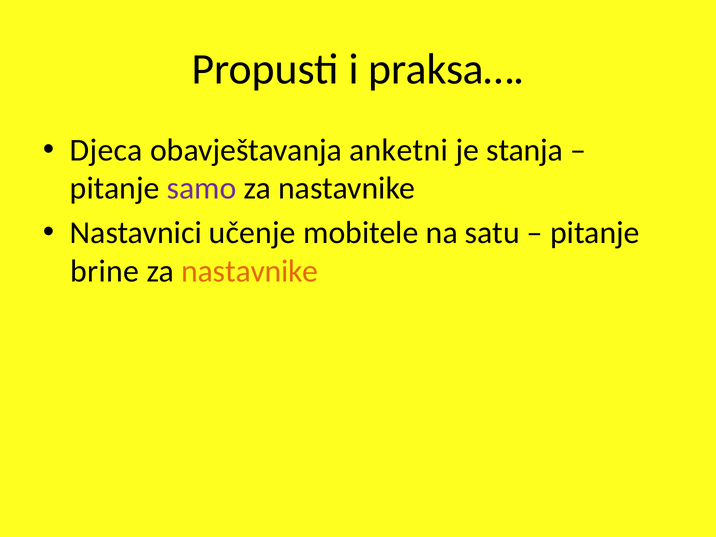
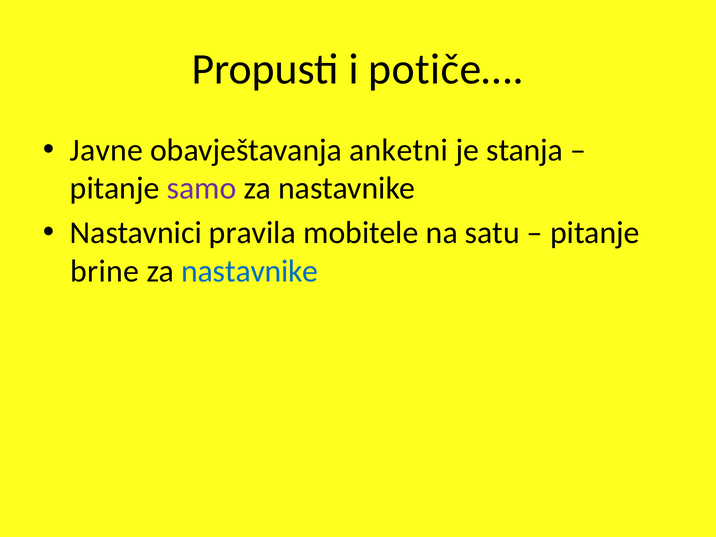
praksa…: praksa… -> potiče… (446, 69)
Djeca: Djeca -> Javne (106, 150)
učenje: učenje -> pravila (252, 233)
nastavnike colour: orange -> blue (250, 271)
